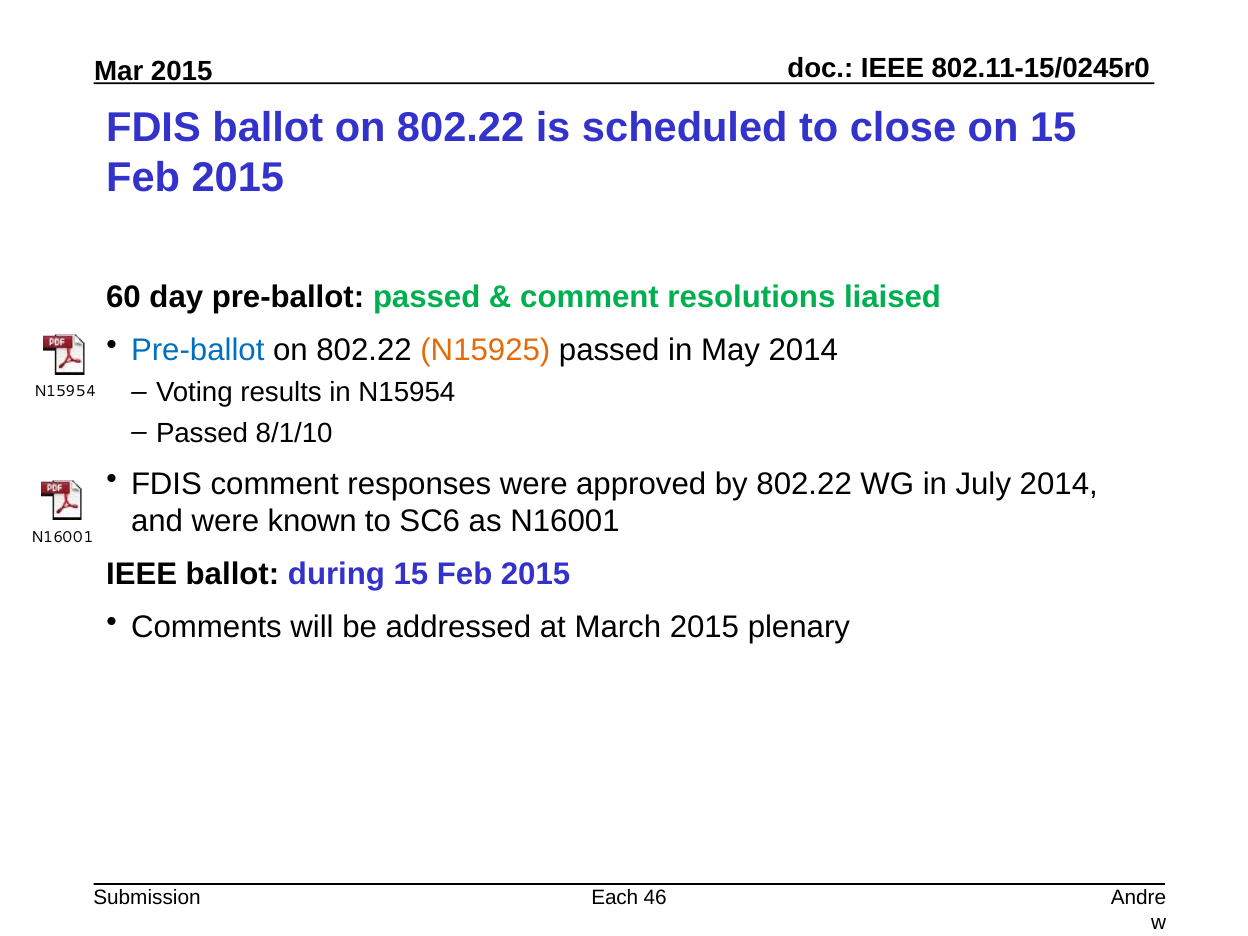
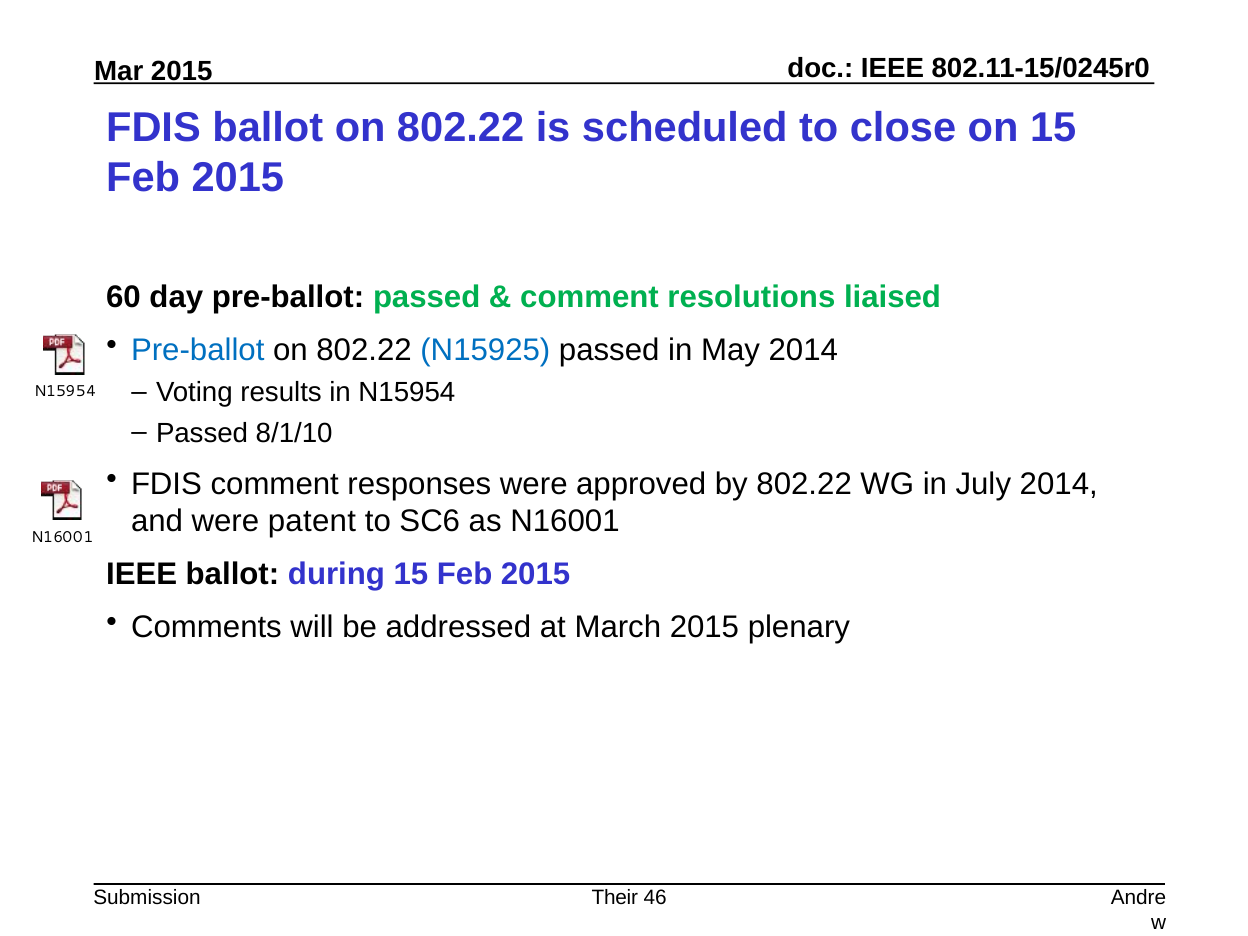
N15925 colour: orange -> blue (485, 351)
known: known -> patent (312, 522)
Each: Each -> Their (615, 898)
